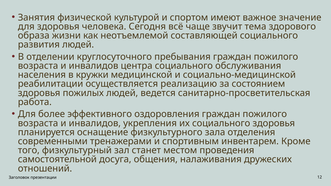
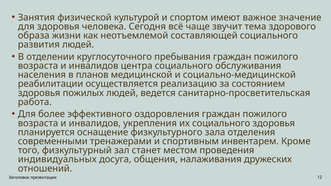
кружки: кружки -> планов (92, 75)
самостоятельной: самостоятельной -> индивидуальных (57, 160)
